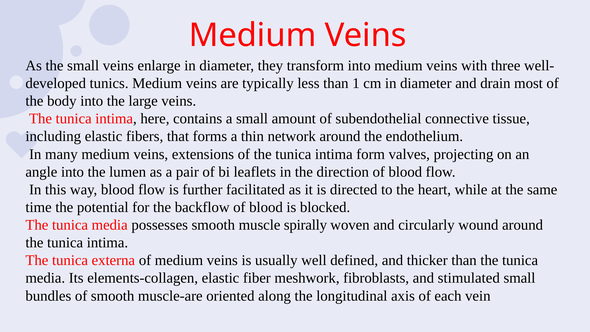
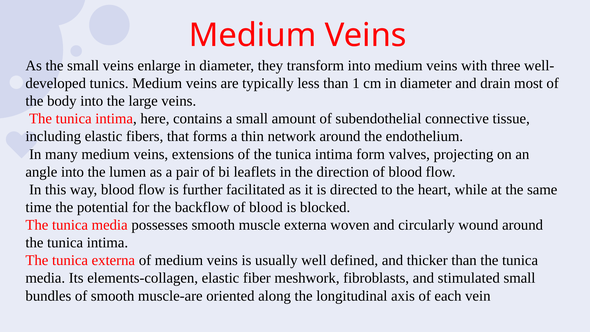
muscle spirally: spirally -> externa (305, 225)
